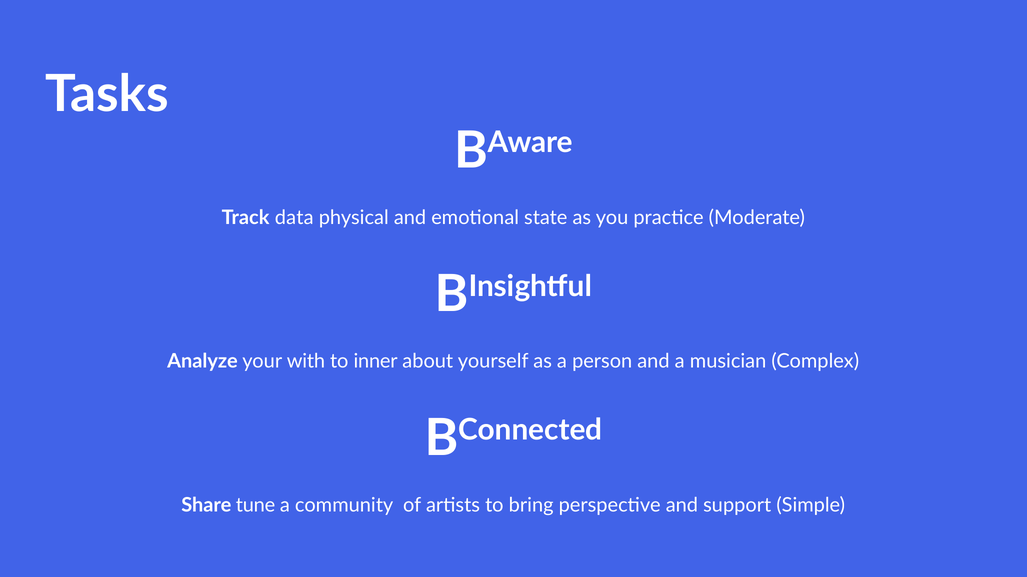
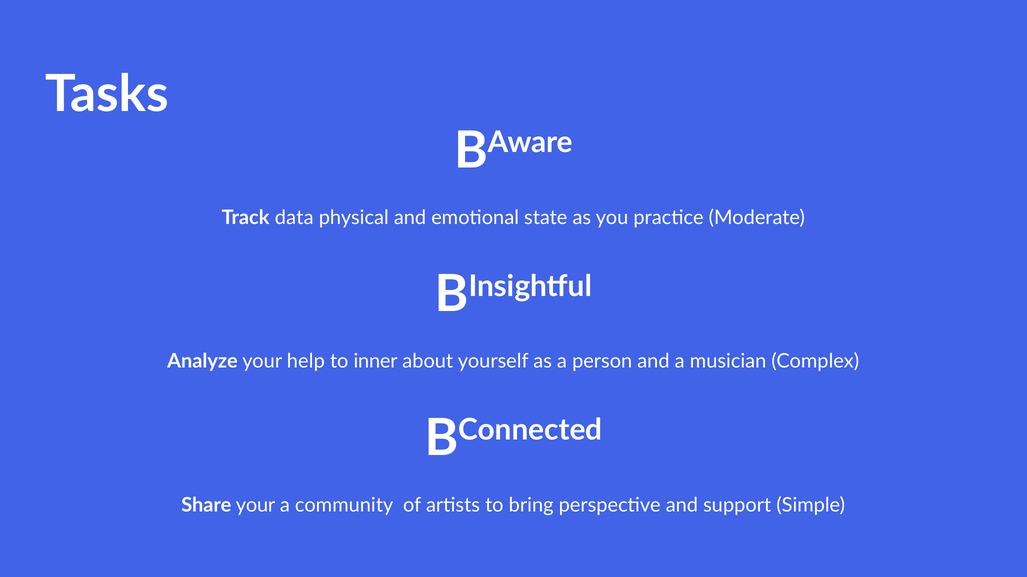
with: with -> help (306, 362)
Share tune: tune -> your (256, 506)
